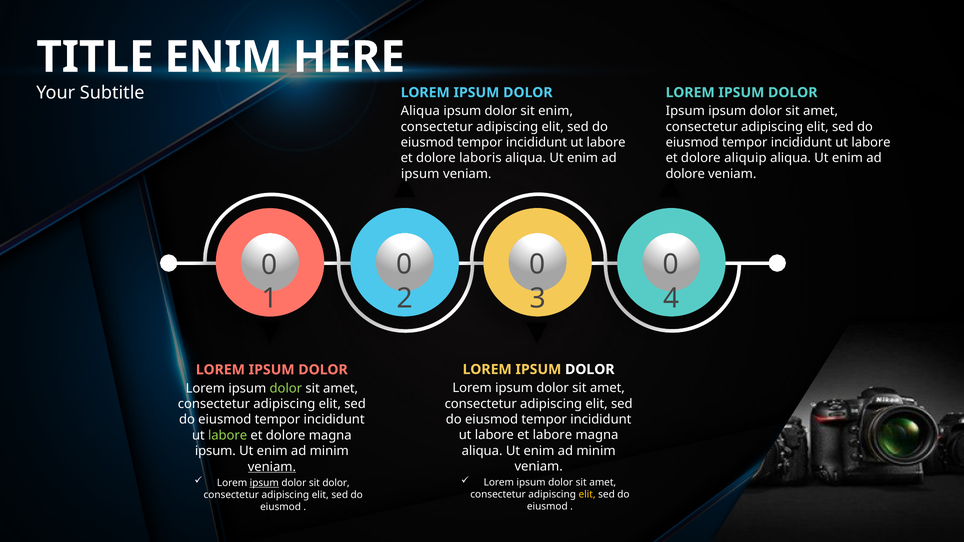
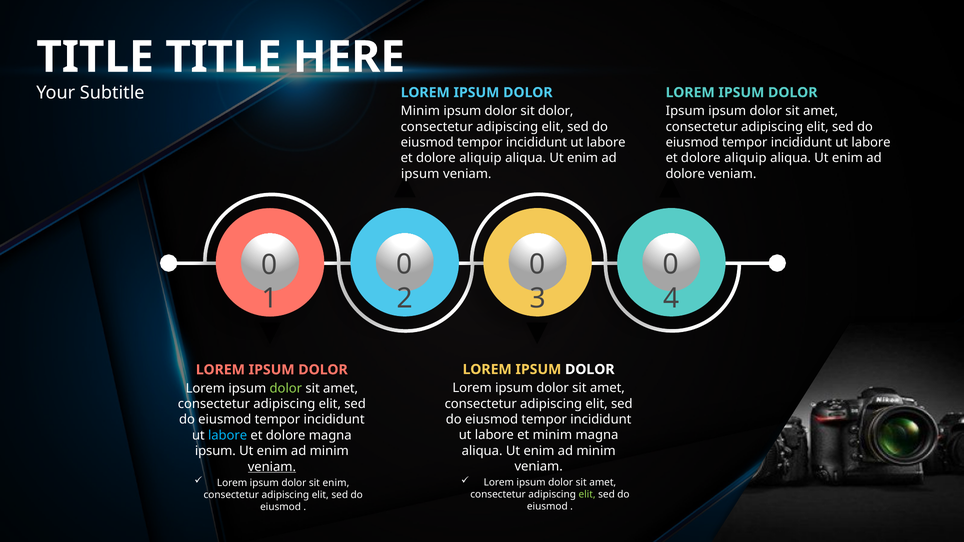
ENIM: ENIM -> TITLE (223, 57)
Aliqua: Aliqua -> Minim (420, 111)
sit enim: enim -> dolor (556, 111)
laboris: laboris -> aliquip (480, 158)
et labore: labore -> minim (552, 435)
labore colour: light green -> light blue (228, 436)
ipsum underline: present -> none (264, 483)
sit dolor: dolor -> enim (336, 483)
elit colour: yellow -> light green (587, 495)
